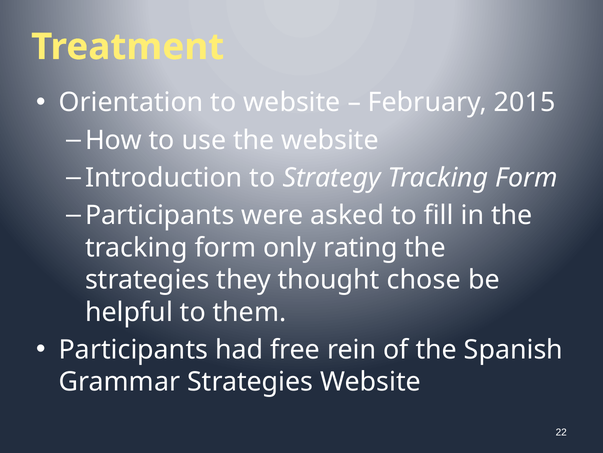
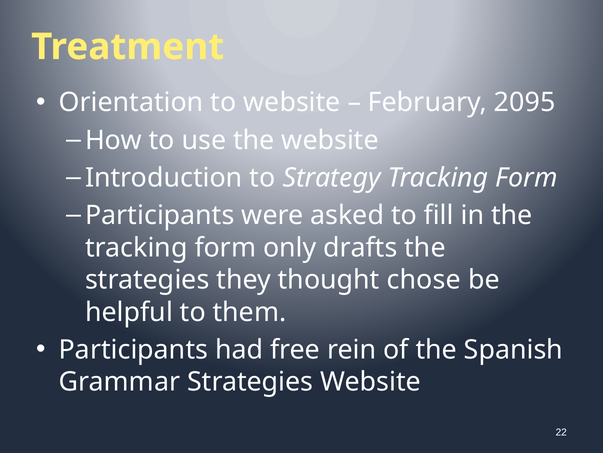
2015: 2015 -> 2095 (525, 102)
rating: rating -> drafts (360, 247)
